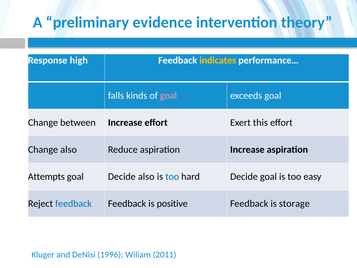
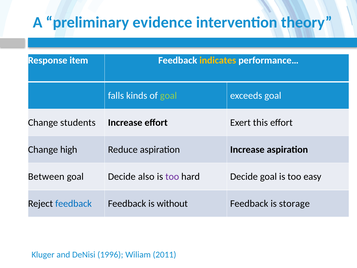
high: high -> item (79, 60)
goal colour: pink -> light green (168, 95)
between: between -> students (78, 122)
Change also: also -> high (69, 149)
Attempts: Attempts -> Between (46, 176)
too colour: blue -> purple (172, 176)
positive: positive -> without (172, 203)
